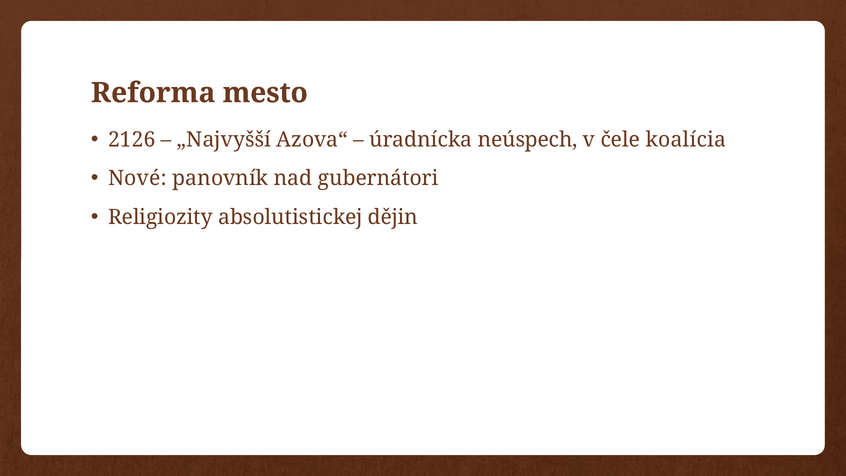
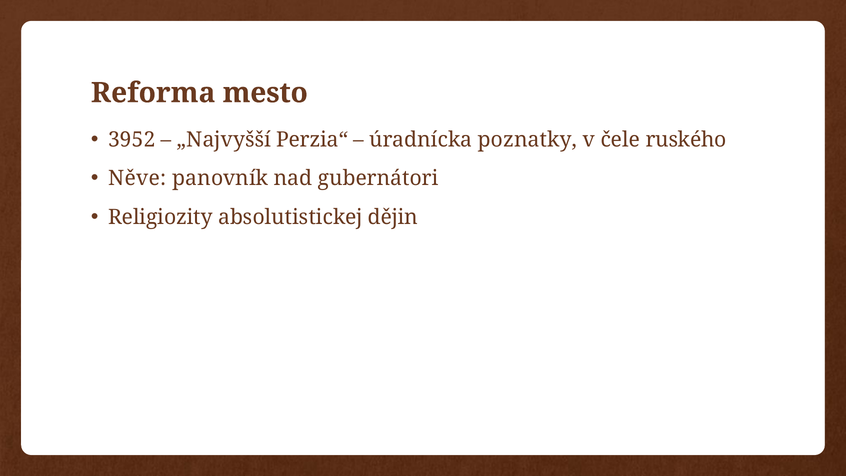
2126: 2126 -> 3952 (132, 140)
Azova“: Azova“ -> Perzia“ (312, 140)
neúspech: neúspech -> poznatky (528, 140)
koalícia: koalícia -> ruského (686, 140)
Nové: Nové -> Něve (137, 178)
